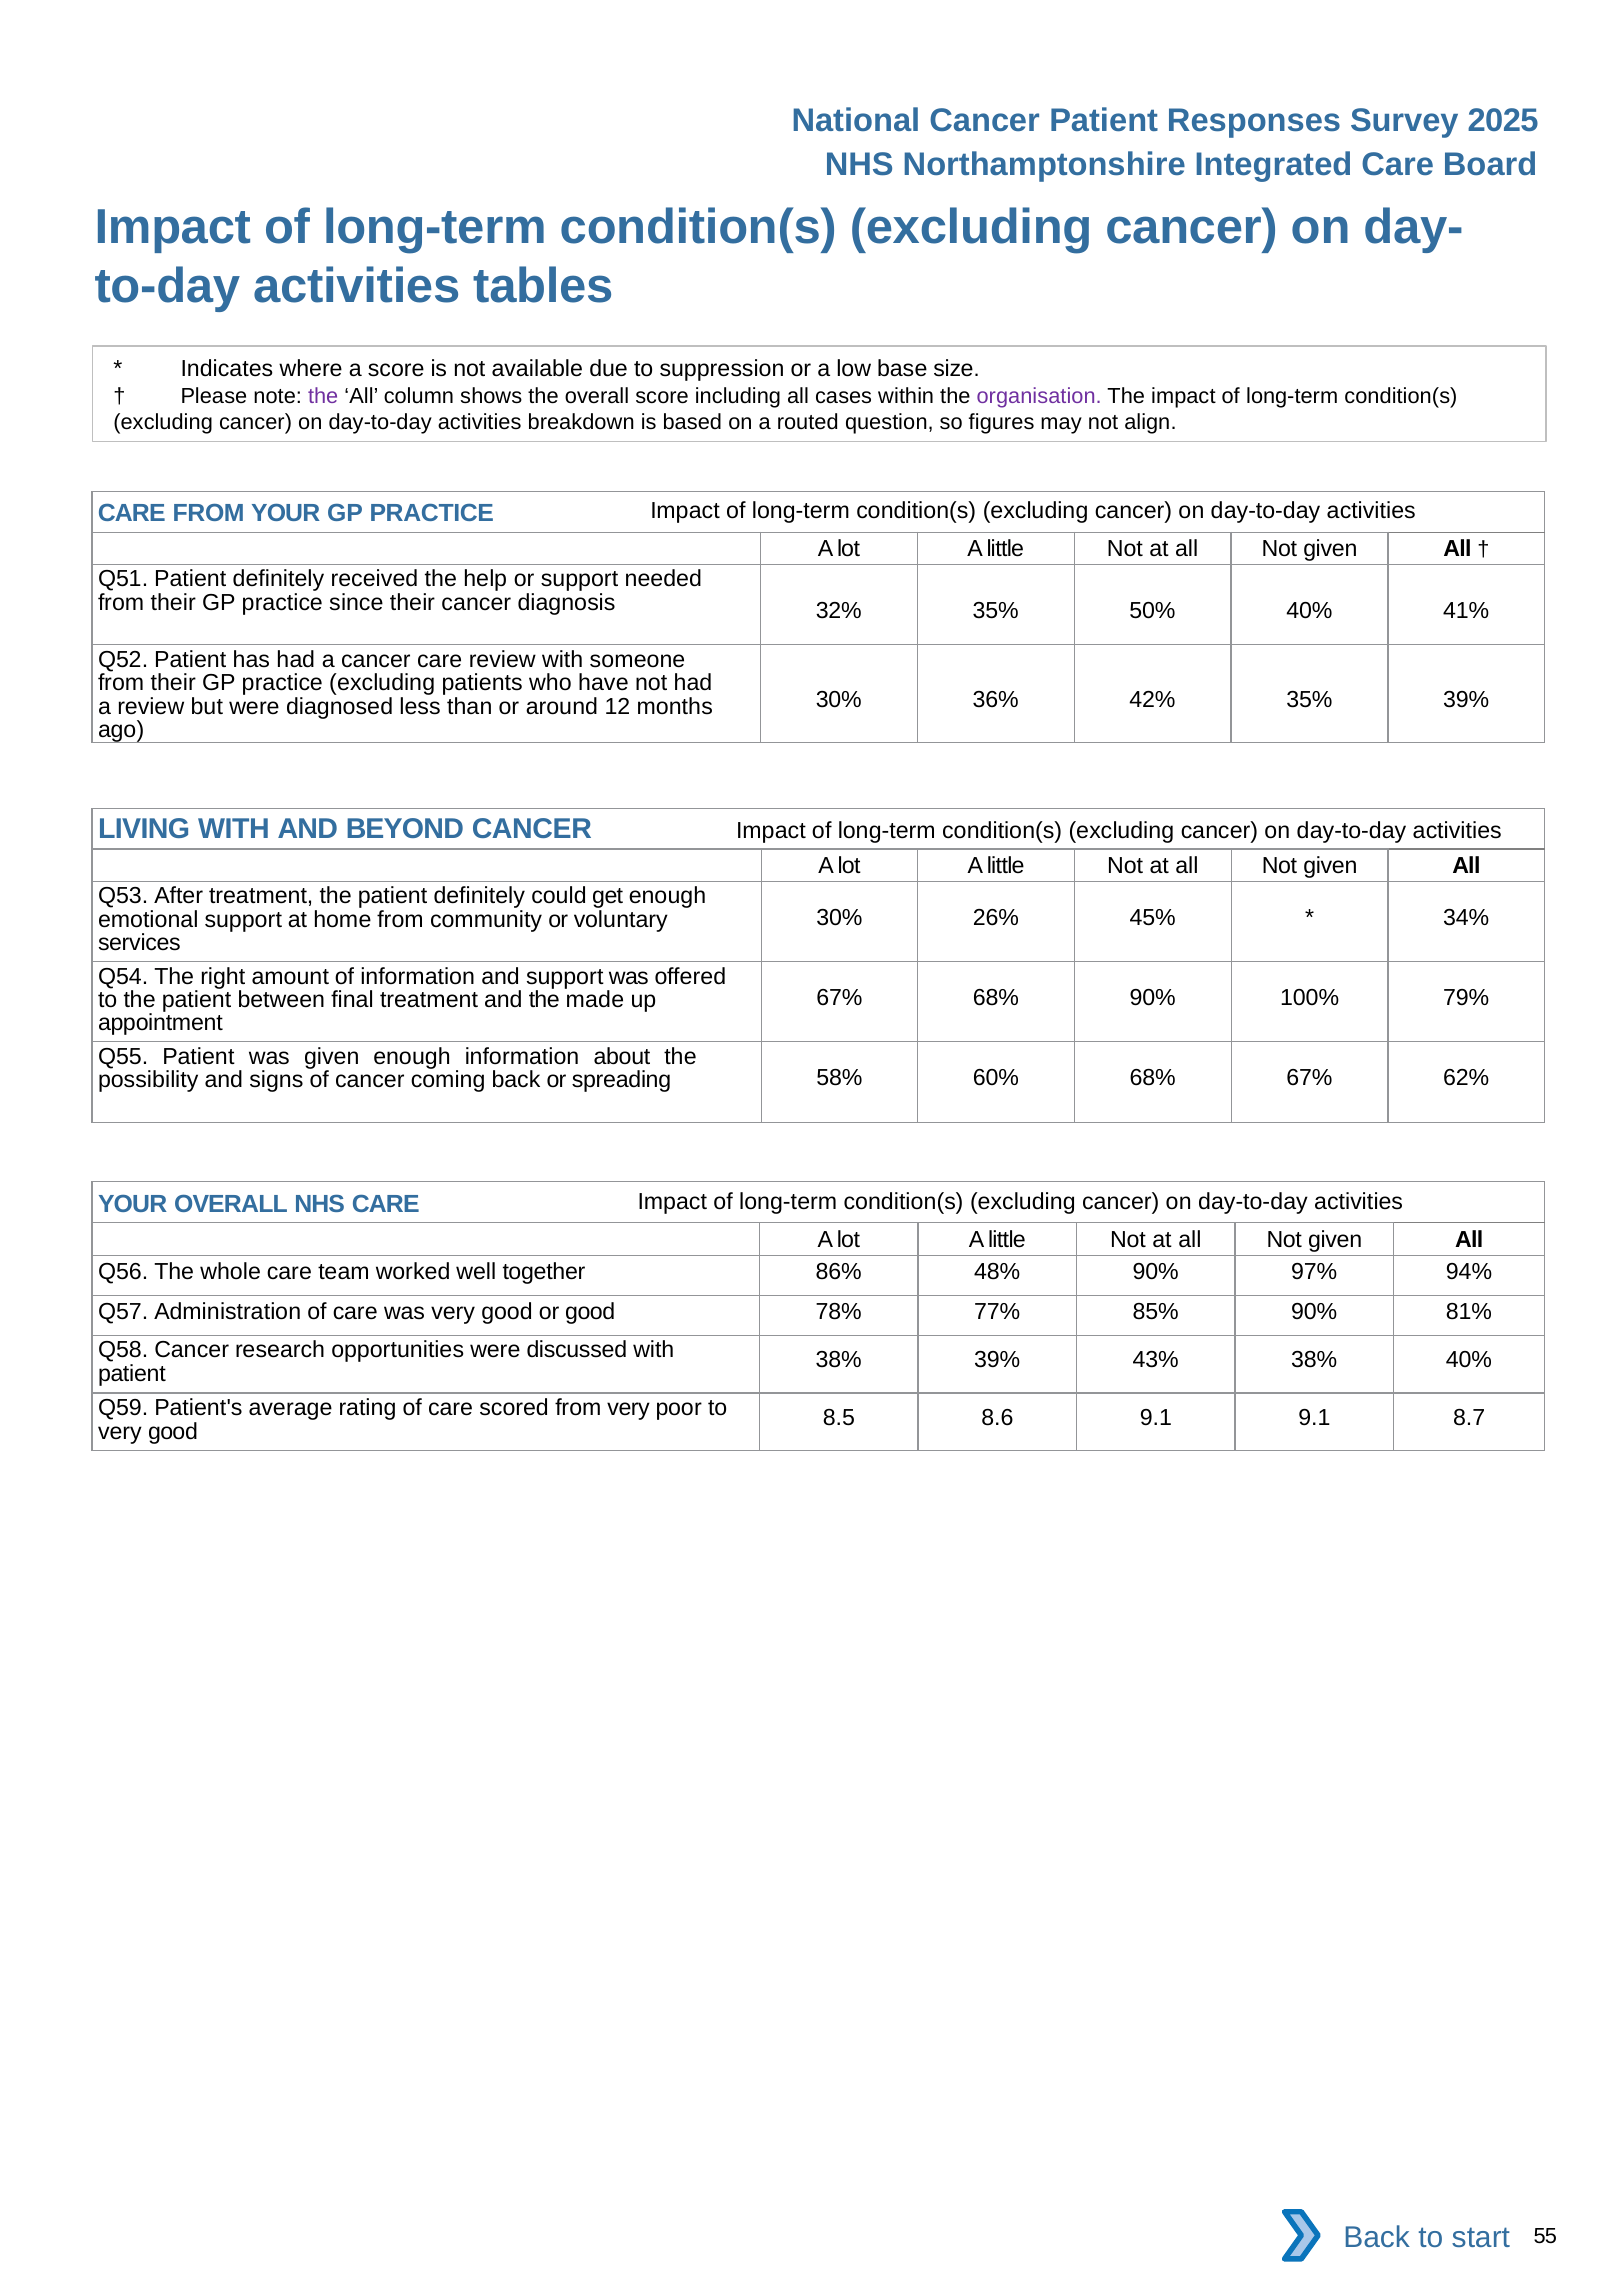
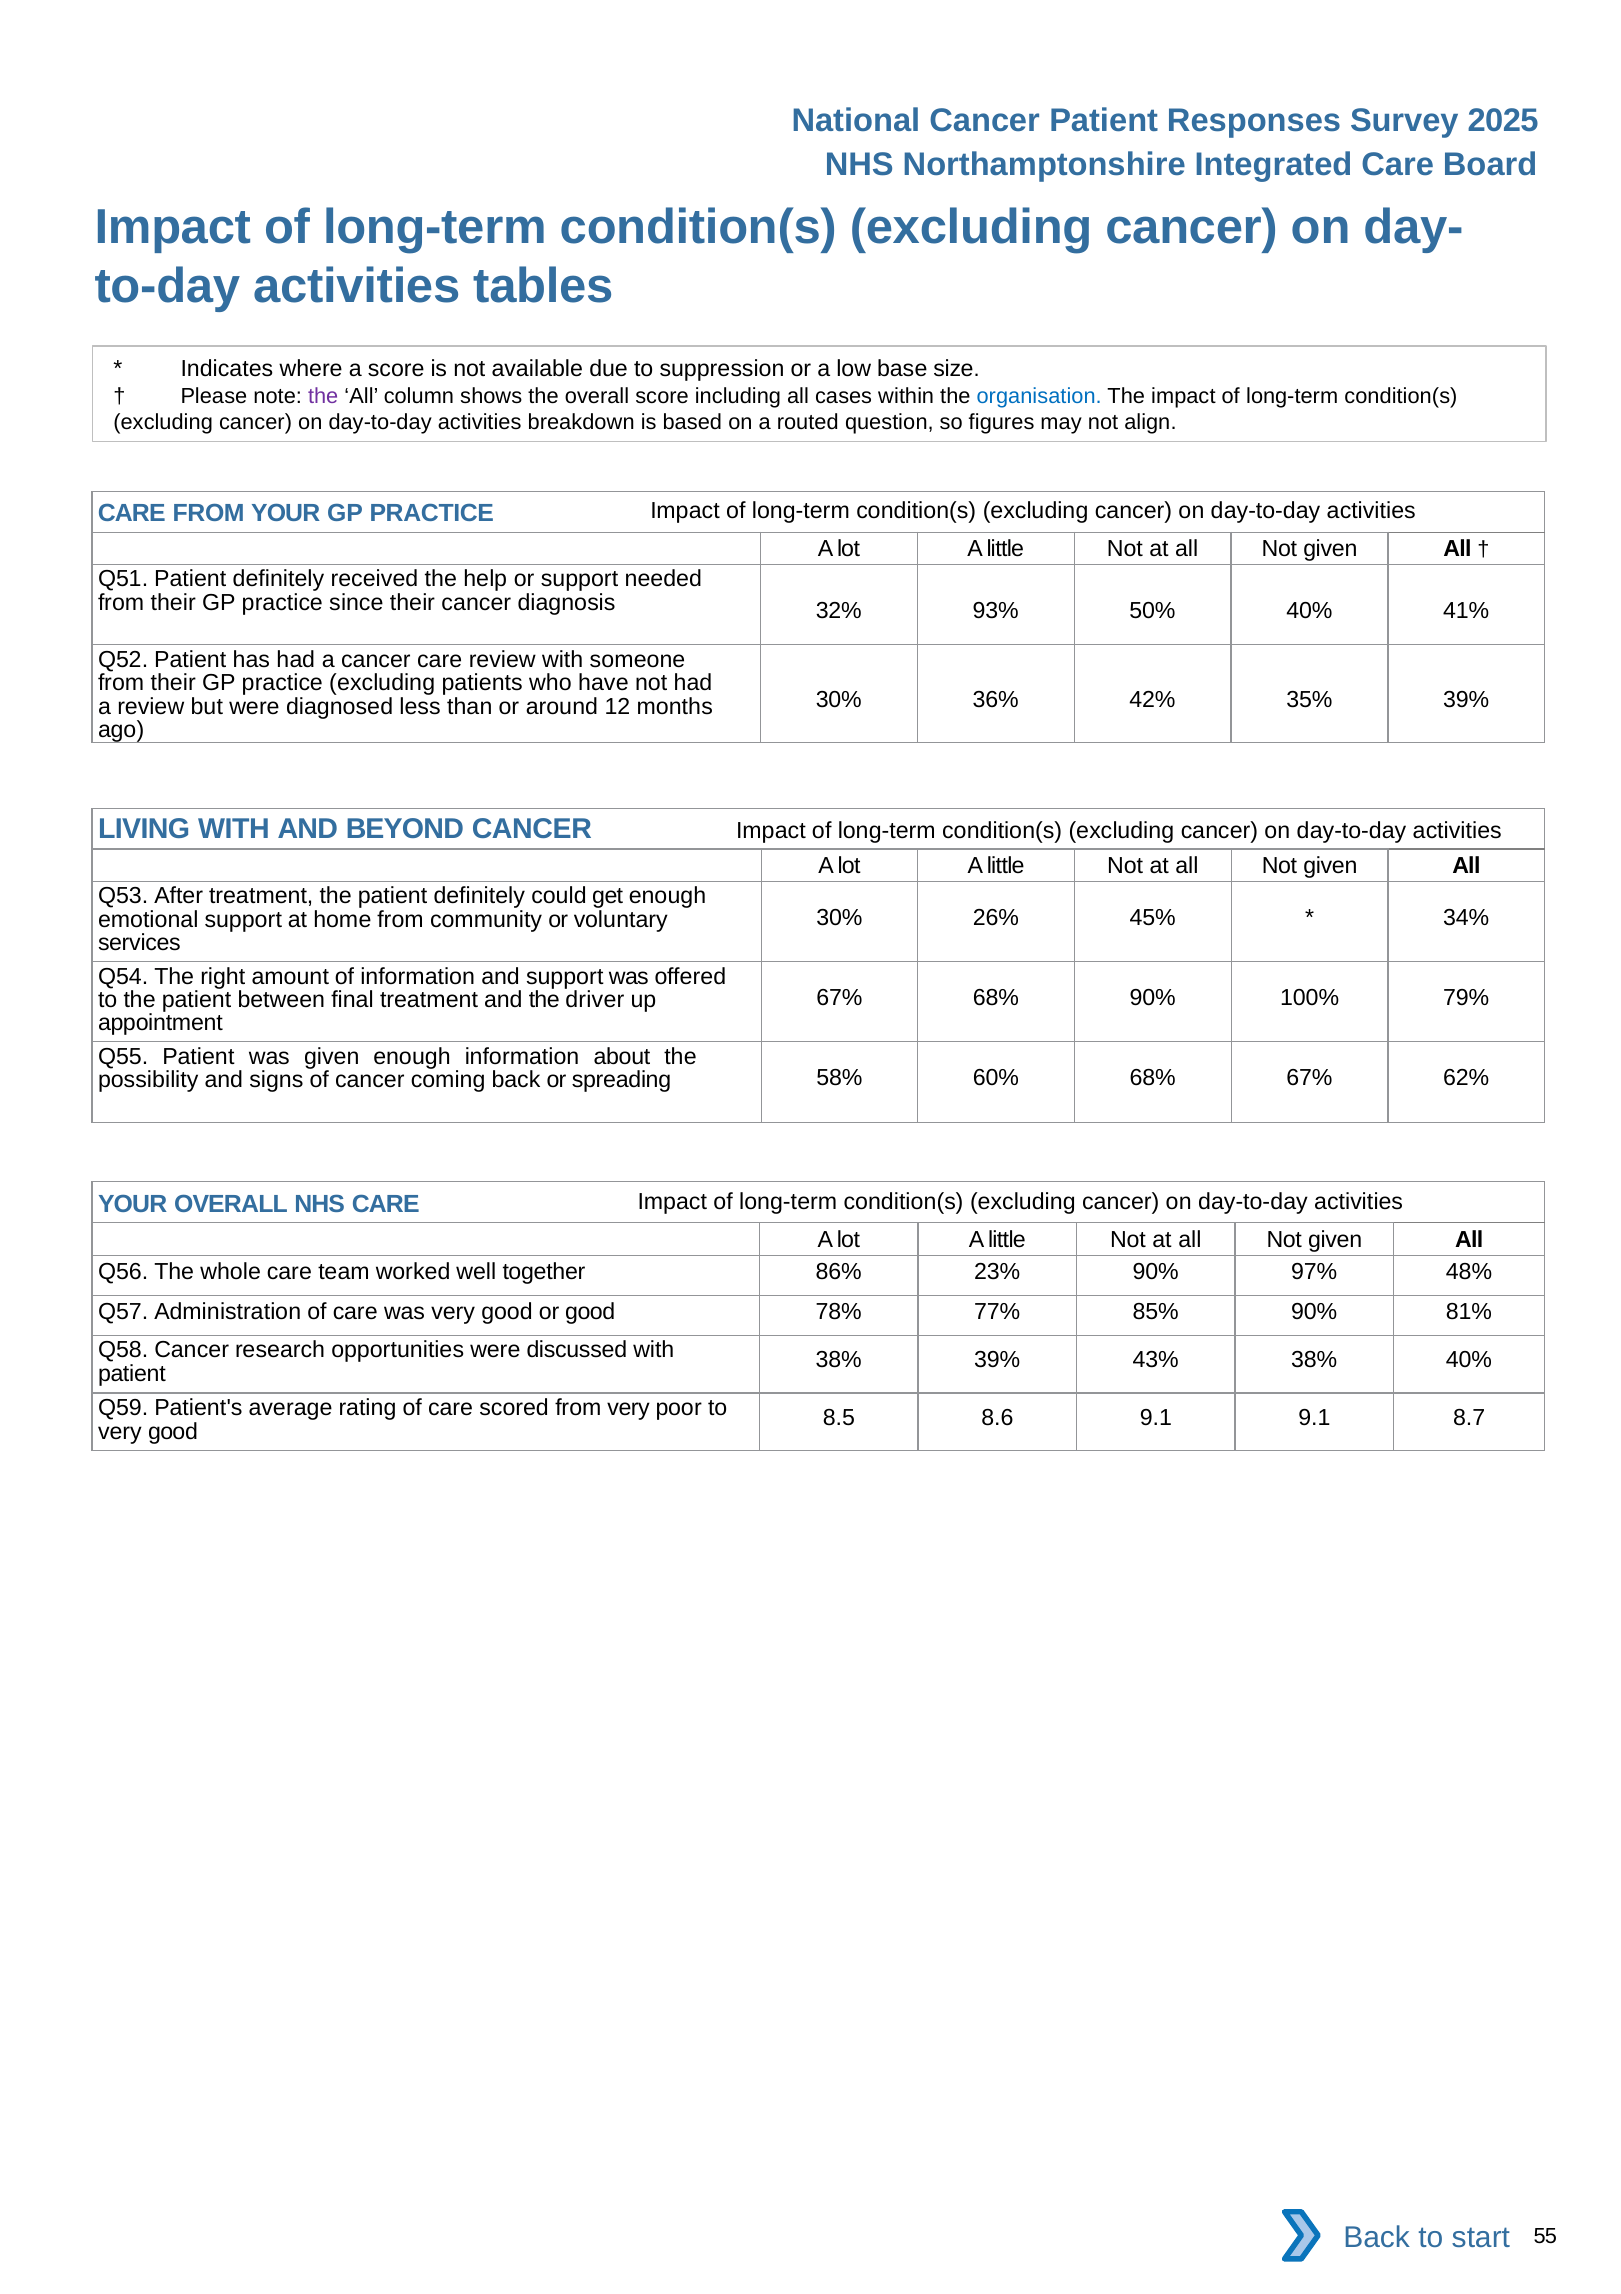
organisation colour: purple -> blue (1039, 396)
32% 35%: 35% -> 93% (996, 611)
made: made -> driver (595, 1000)
48%: 48% -> 23% (997, 1271)
94%: 94% -> 48% (1469, 1271)
